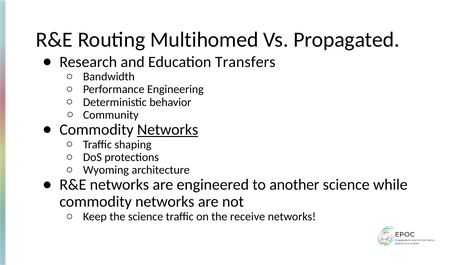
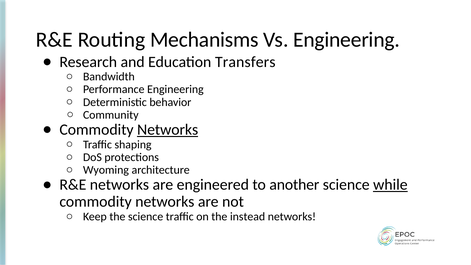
Multihomed: Multihomed -> Mechanisms (204, 40)
Vs Propagated: Propagated -> Engineering (346, 40)
while underline: none -> present (390, 185)
receive: receive -> instead (248, 217)
